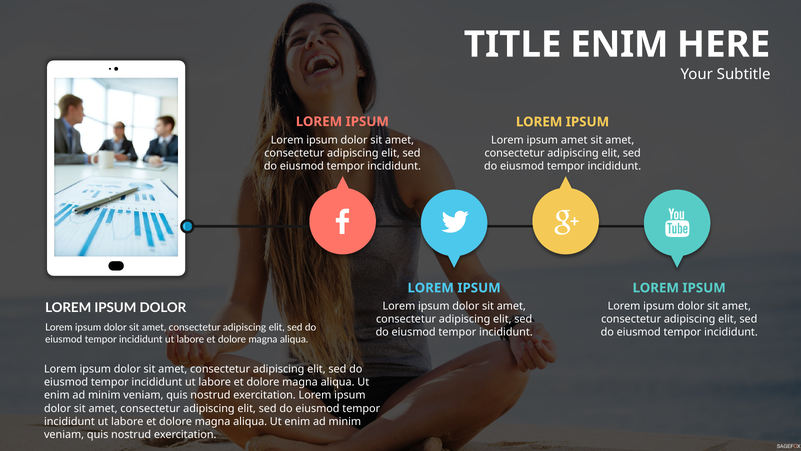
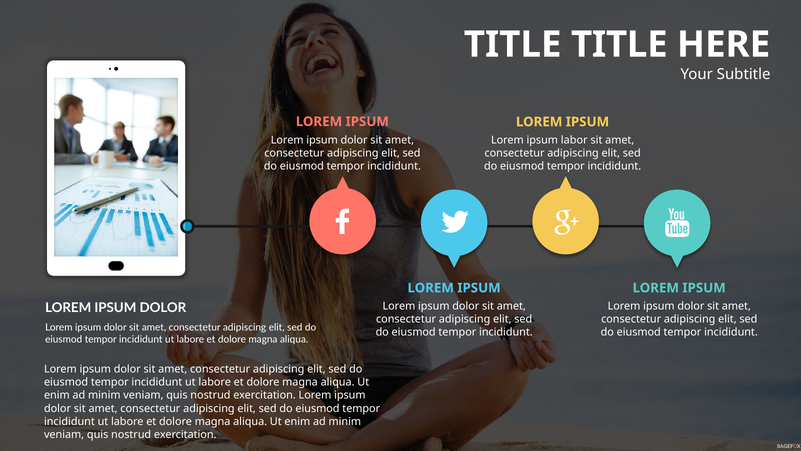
TITLE ENIM: ENIM -> TITLE (619, 44)
ipsum amet: amet -> labor (574, 140)
